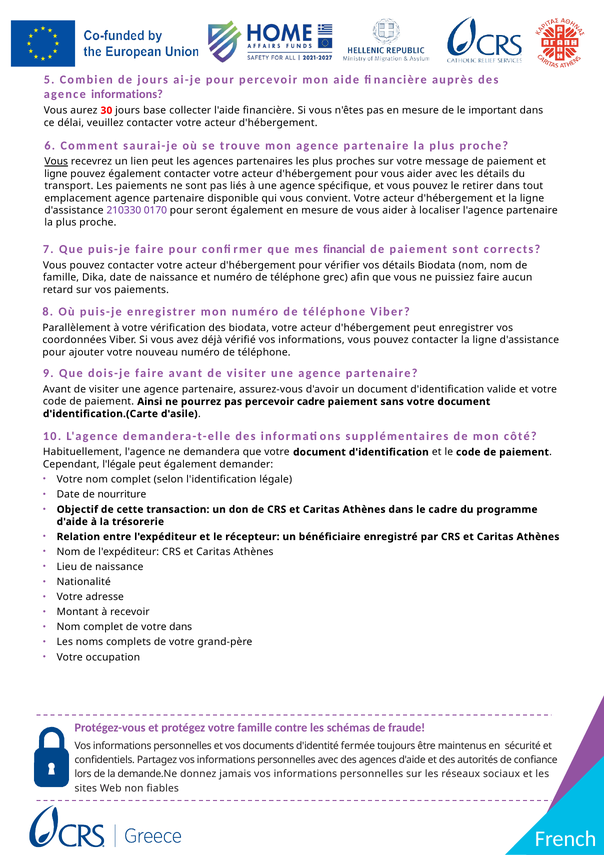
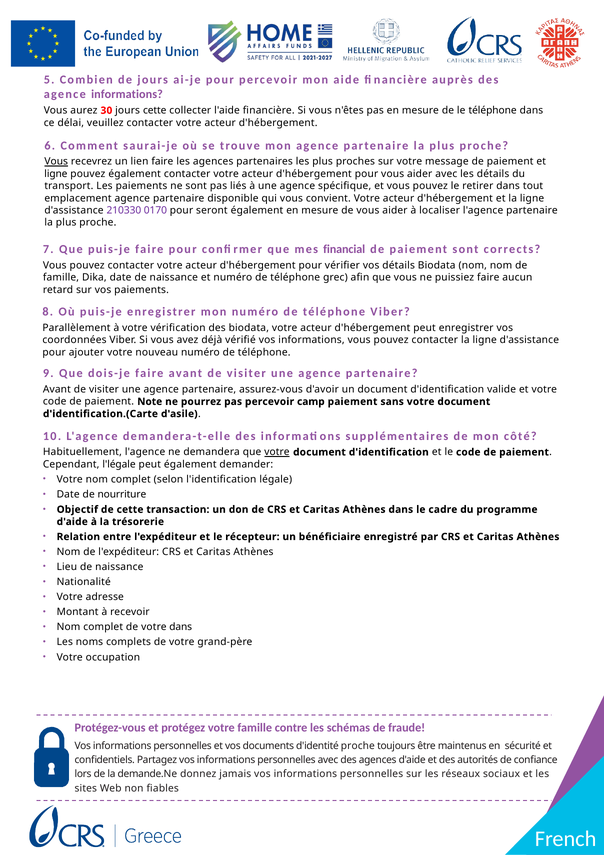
jours base: base -> cette (155, 110)
le important: important -> téléphone (493, 110)
lien peut: peut -> faire (162, 162)
Ainsi: Ainsi -> Note (150, 401)
percevoir cadre: cadre -> camp (311, 401)
votre underline: none -> present (277, 452)
d'identité fermée: fermée -> proche (358, 746)
